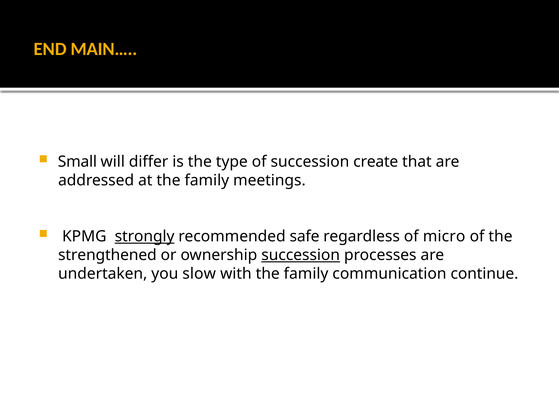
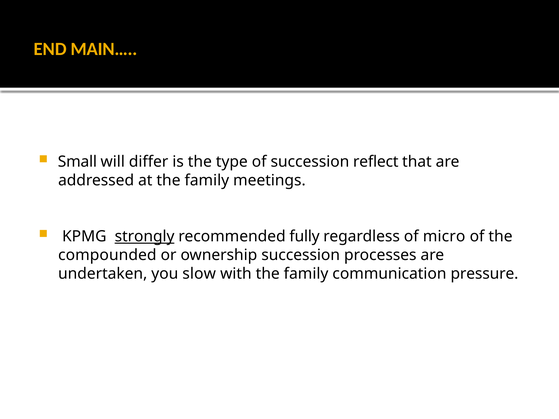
create: create -> reflect (376, 162)
safe: safe -> fully (305, 237)
strengthened: strengthened -> compounded (107, 255)
succession underline: present -> none (301, 255)
continue: continue -> pressure (484, 274)
